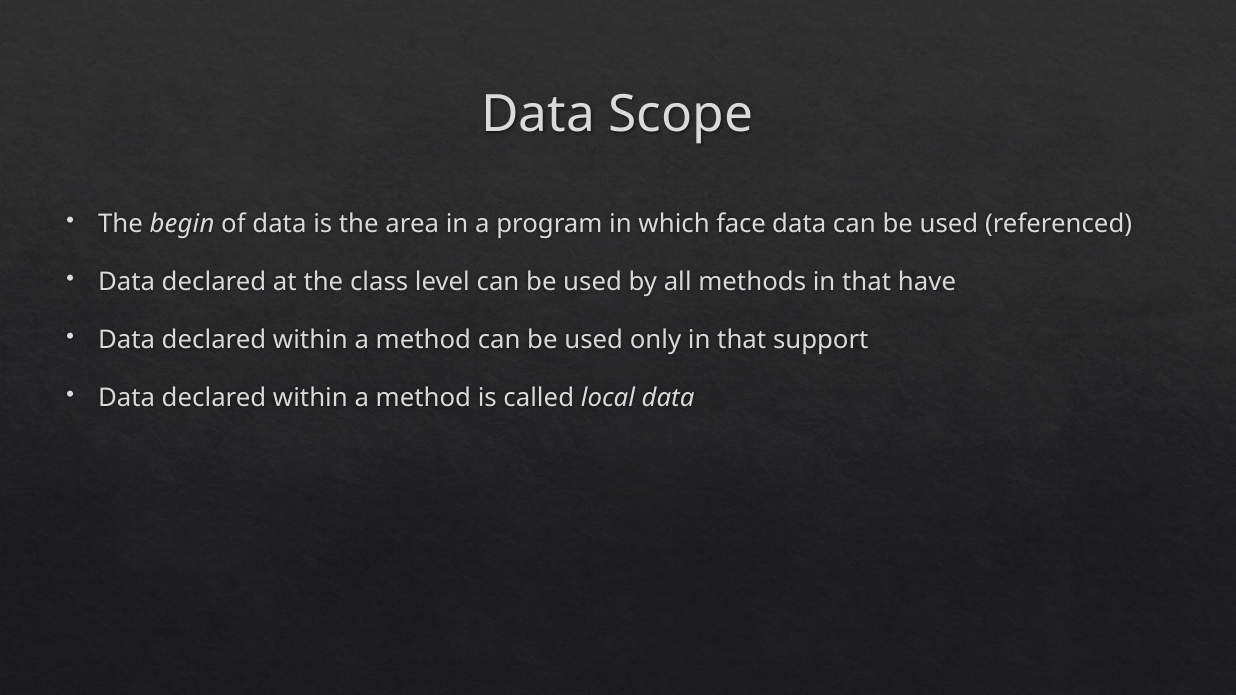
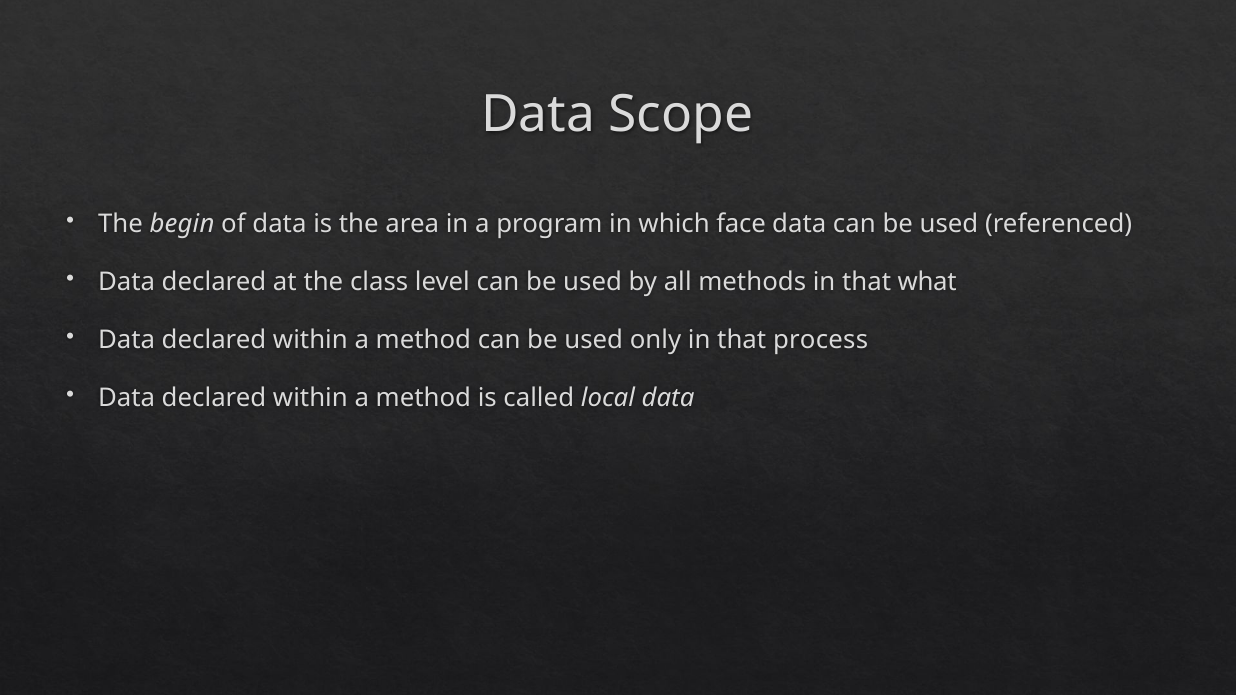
have: have -> what (927, 282)
support: support -> process (821, 340)
